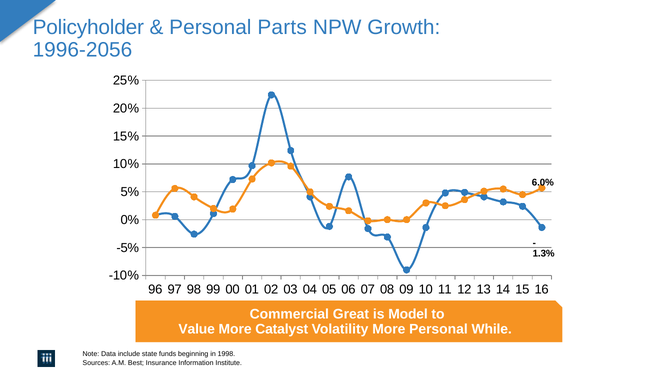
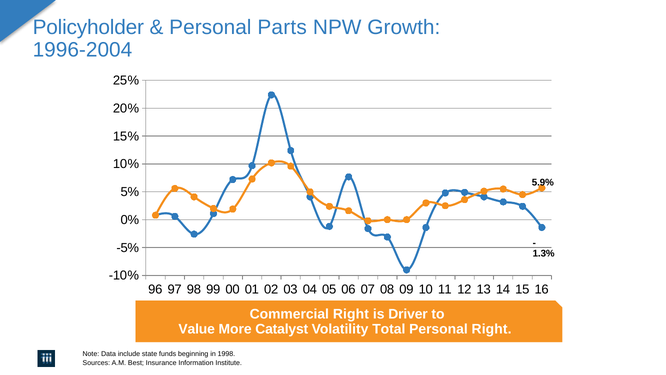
1996-2056: 1996-2056 -> 1996-2004 (82, 50)
6.0%: 6.0% -> 5.9% (543, 182)
Commercial Great: Great -> Right (351, 314)
Model: Model -> Driver (408, 314)
Volatility More: More -> Total (389, 329)
Personal While: While -> Right (492, 329)
